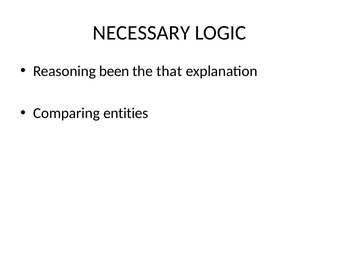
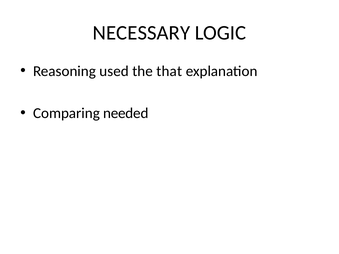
been: been -> used (114, 71)
entities: entities -> needed (126, 113)
